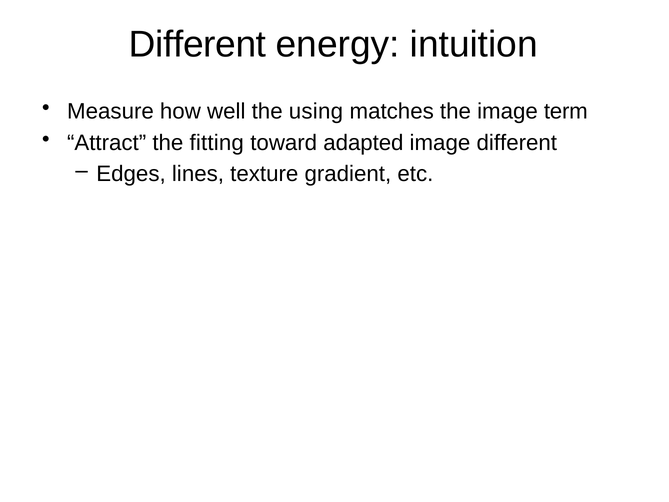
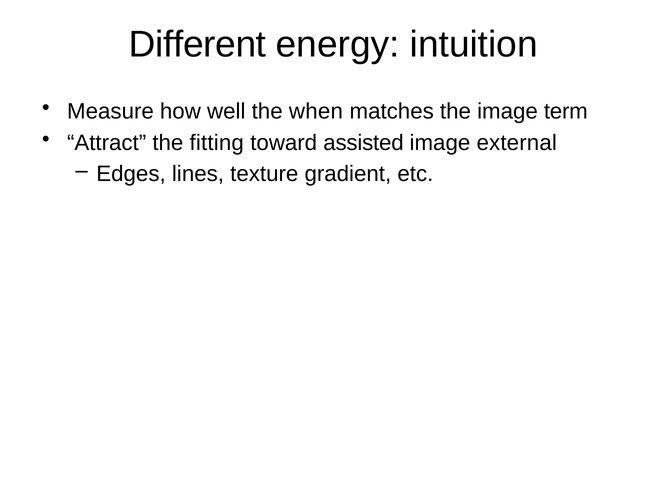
using: using -> when (316, 112)
adapted: adapted -> assisted (364, 143)
image different: different -> external (517, 143)
